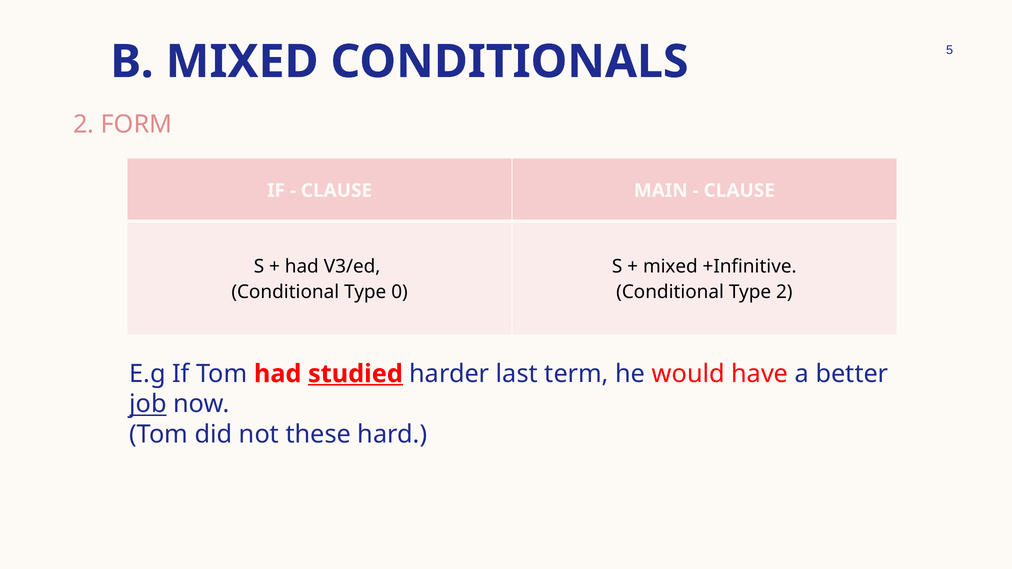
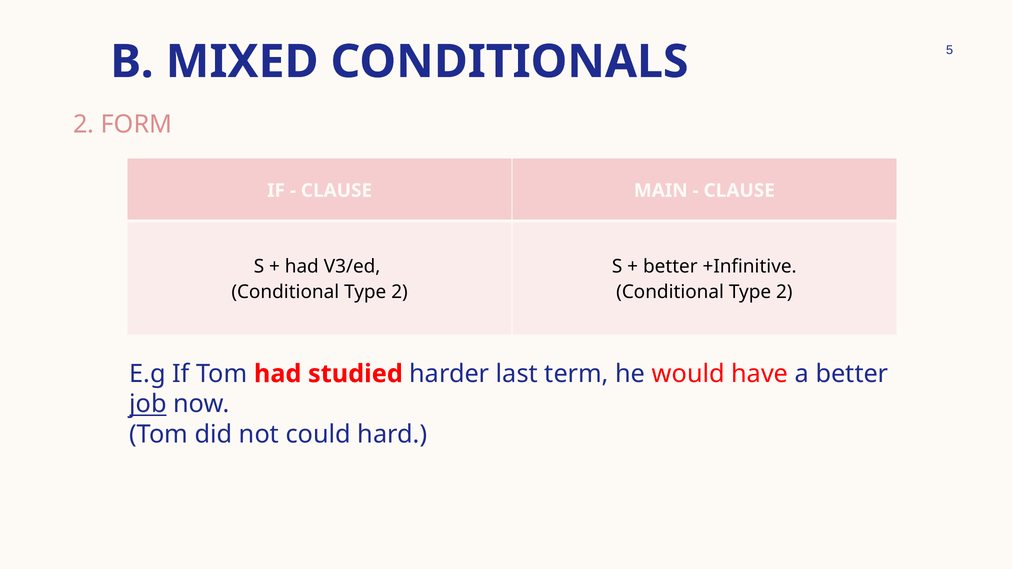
mixed: mixed -> better (670, 266)
0: 0 -> 2 (400, 292)
studied underline: present -> none (355, 374)
these: these -> could (318, 435)
